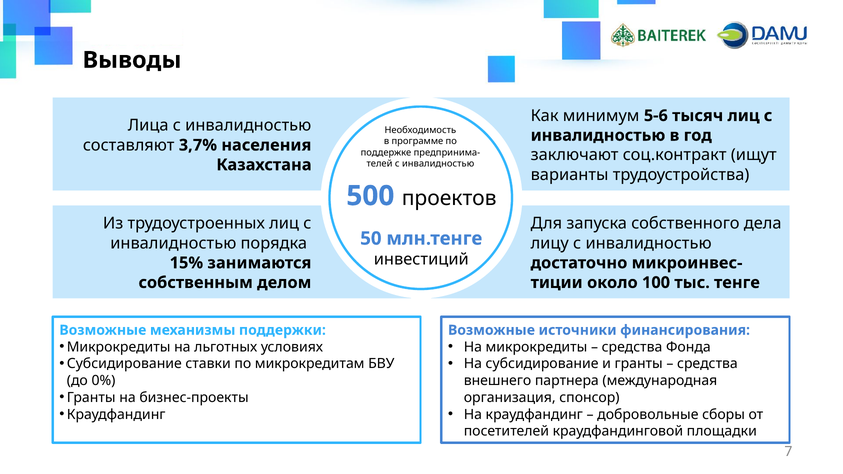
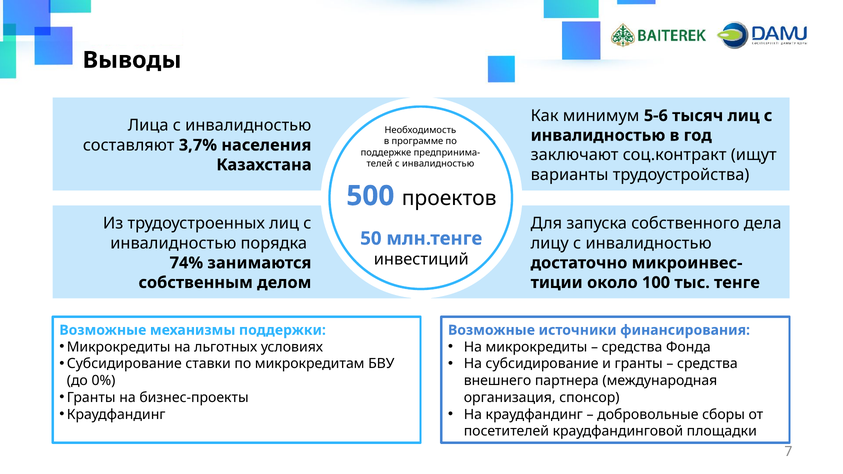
15%: 15% -> 74% (186, 263)
